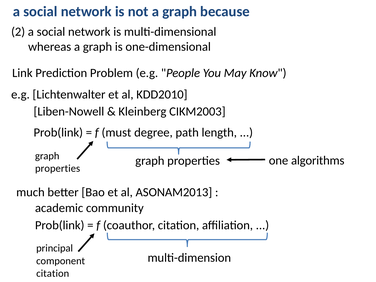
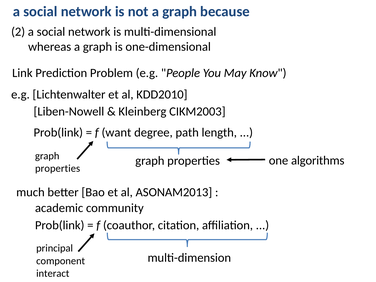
must: must -> want (116, 132)
citation: citation -> interact (53, 273)
